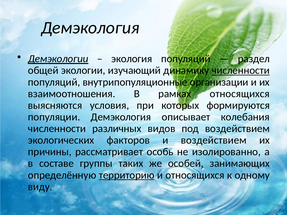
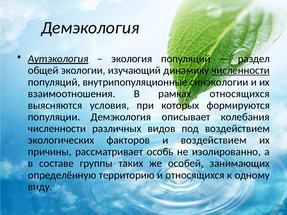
Демэкологии: Демэкологии -> Аутэкология (58, 59)
организации: организации -> синэкологии (219, 82)
территорию underline: present -> none (127, 175)
